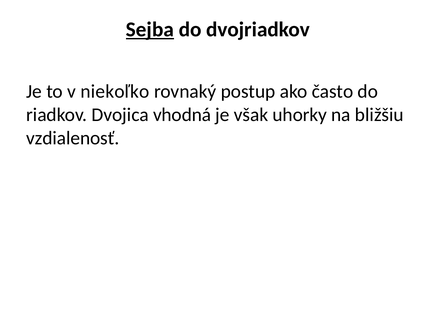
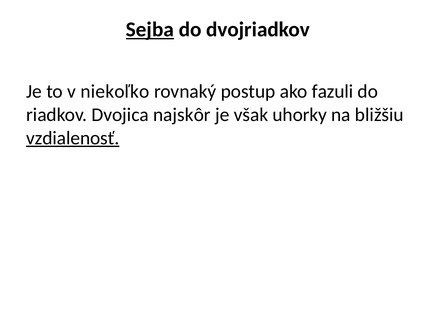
často: často -> fazuli (333, 91)
vhodná: vhodná -> najskôr (182, 115)
vzdialenosť underline: none -> present (73, 138)
